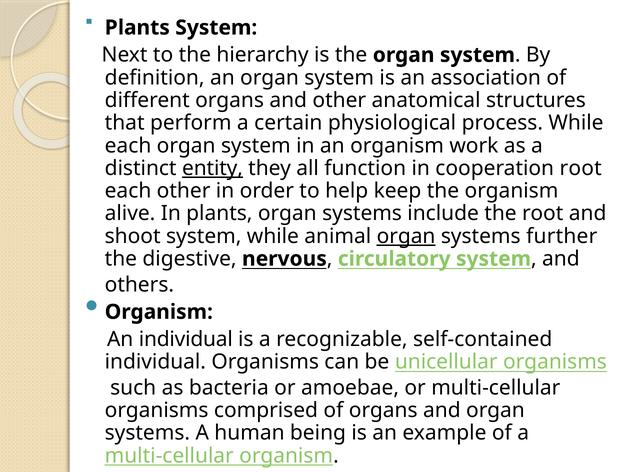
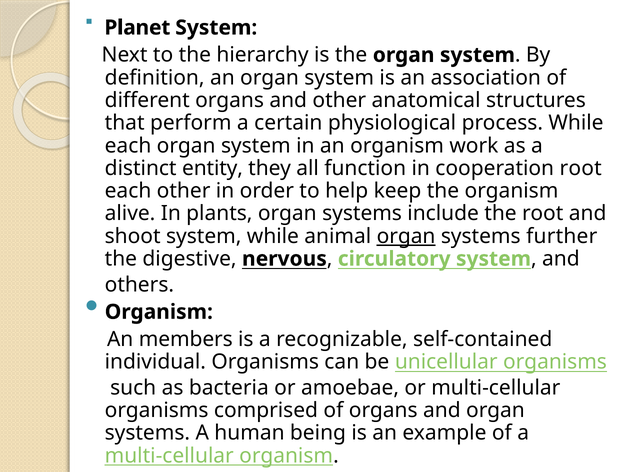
Plants: Plants -> Planet (137, 28)
entity underline: present -> none (212, 168)
An individual: individual -> members (186, 339)
